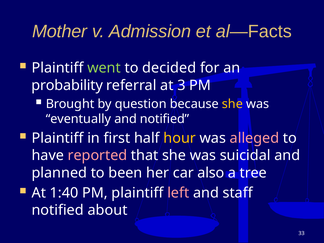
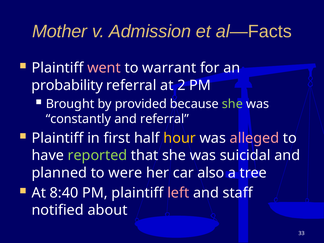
went colour: light green -> pink (104, 68)
decided: decided -> warrant (169, 68)
3: 3 -> 2 (181, 85)
question: question -> provided (141, 104)
she colour: yellow -> light green (232, 104)
eventually: eventually -> constantly (78, 119)
and notified: notified -> referral (165, 119)
reported colour: pink -> light green (97, 155)
been: been -> were (125, 173)
1:40: 1:40 -> 8:40 (64, 193)
